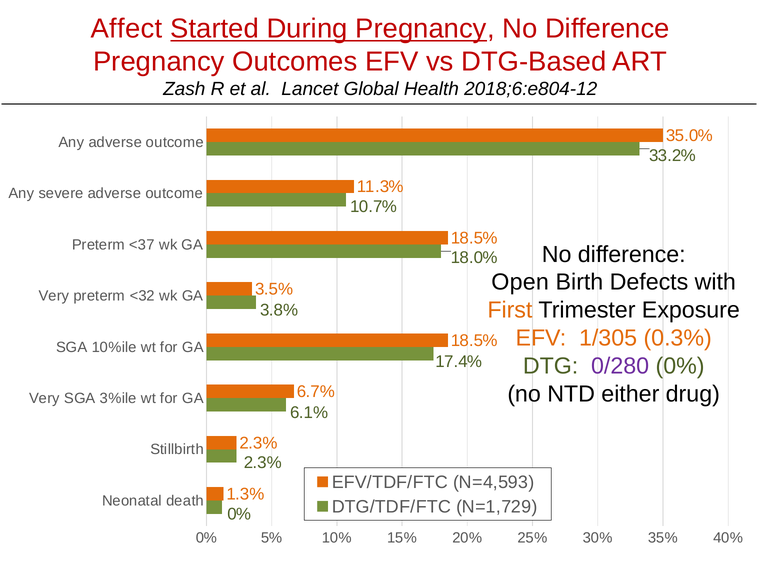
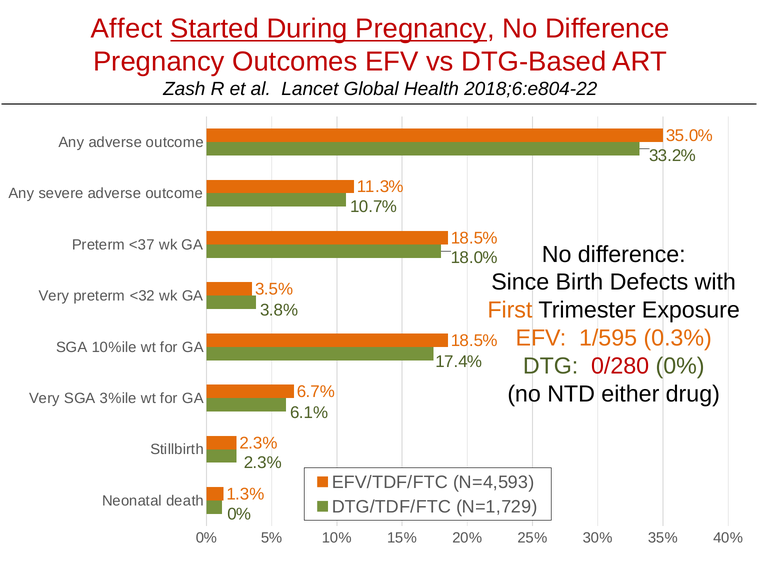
2018;6:e804-12: 2018;6:e804-12 -> 2018;6:e804-22 (531, 89)
Open: Open -> Since (520, 282)
1/305: 1/305 -> 1/595 (608, 338)
0/280 colour: purple -> red (620, 366)
